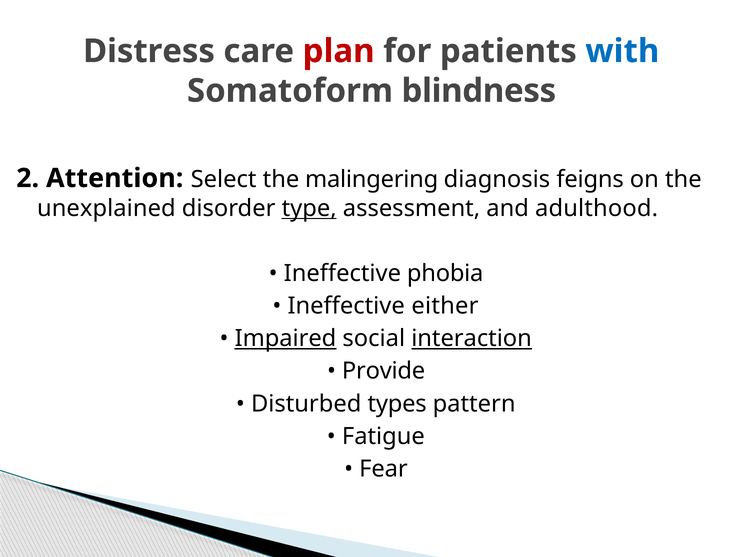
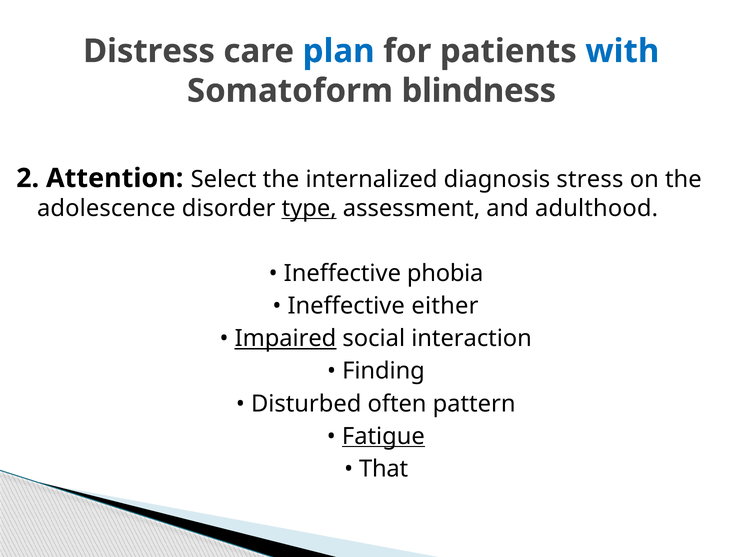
plan colour: red -> blue (339, 51)
malingering: malingering -> internalized (372, 179)
feigns: feigns -> stress (590, 179)
unexplained: unexplained -> adolescence (106, 208)
interaction underline: present -> none (472, 339)
Provide: Provide -> Finding (384, 371)
types: types -> often (397, 404)
Fatigue underline: none -> present (383, 437)
Fear: Fear -> That (384, 469)
